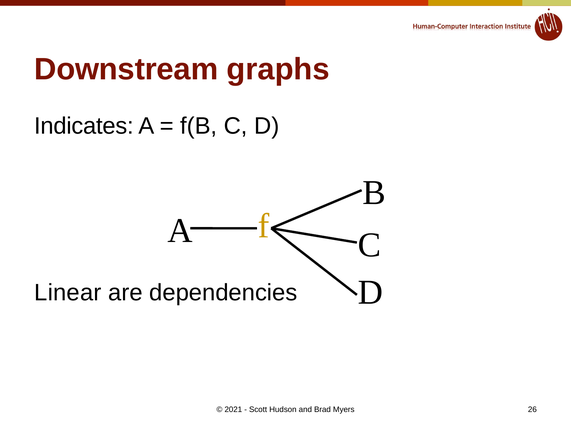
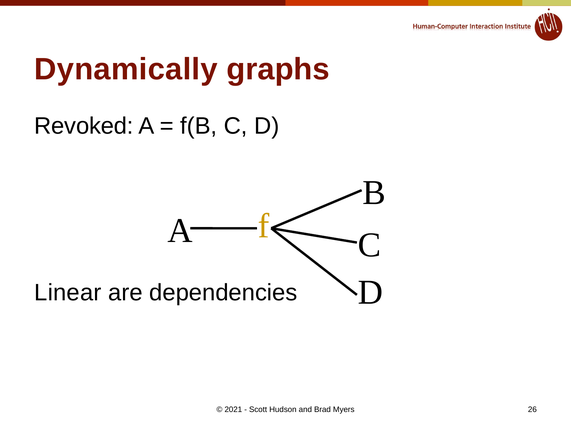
Downstream: Downstream -> Dynamically (126, 69)
Indicates: Indicates -> Revoked (84, 126)
